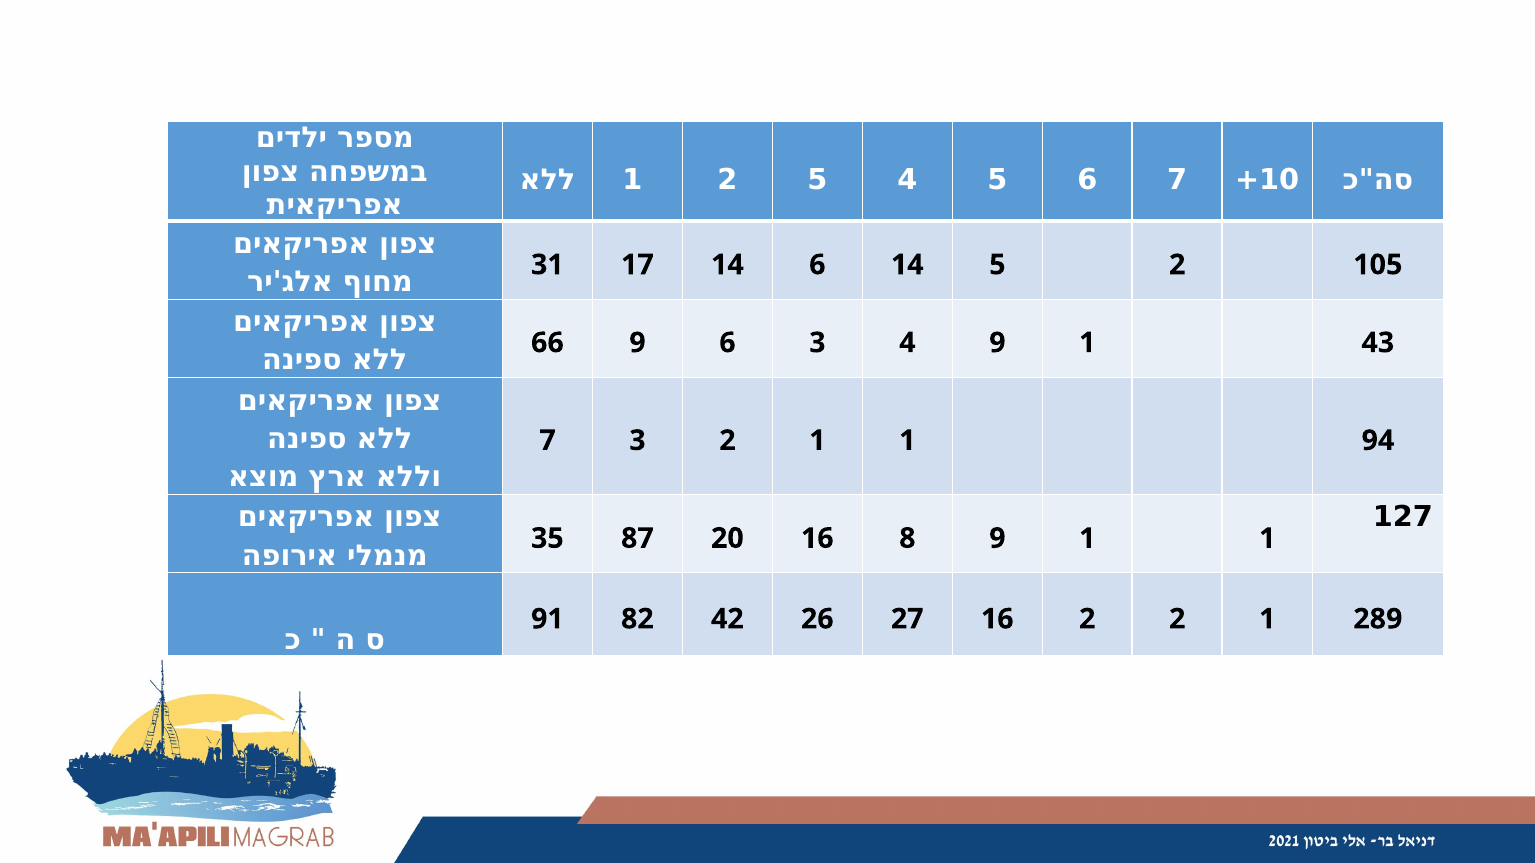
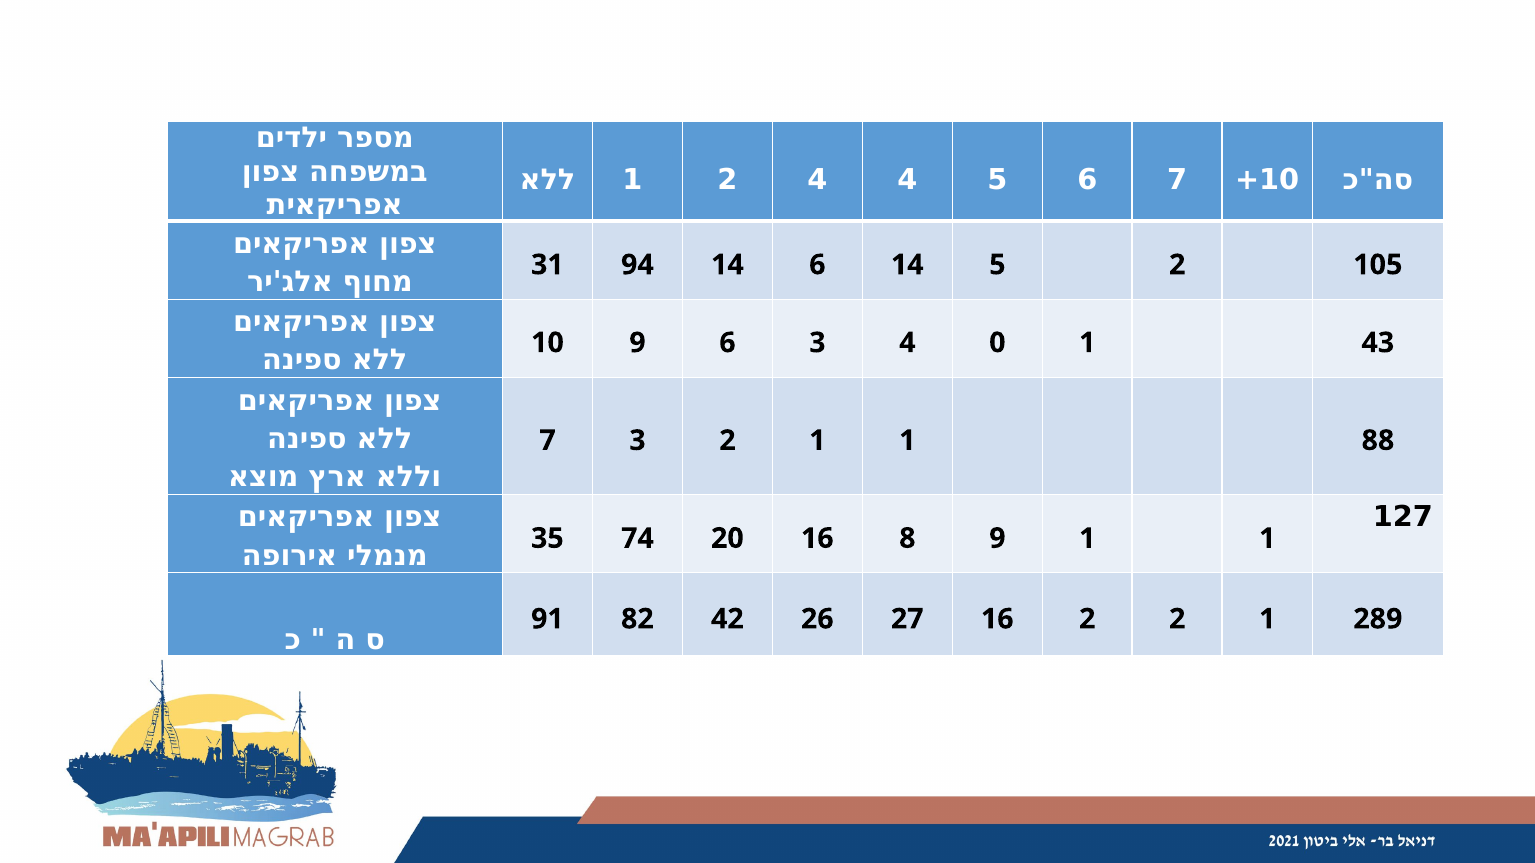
2 5: 5 -> 4 (817, 180)
17: 17 -> 94 (637, 265)
66: 66 -> 10 (547, 343)
4 9: 9 -> 0 (997, 343)
94: 94 -> 88 (1378, 441)
87: 87 -> 74 (637, 539)
